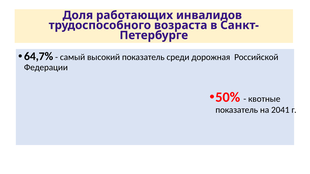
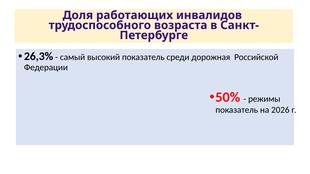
64,7%: 64,7% -> 26,3% (39, 56)
квотные: квотные -> режимы (264, 99)
2041: 2041 -> 2026 (280, 110)
